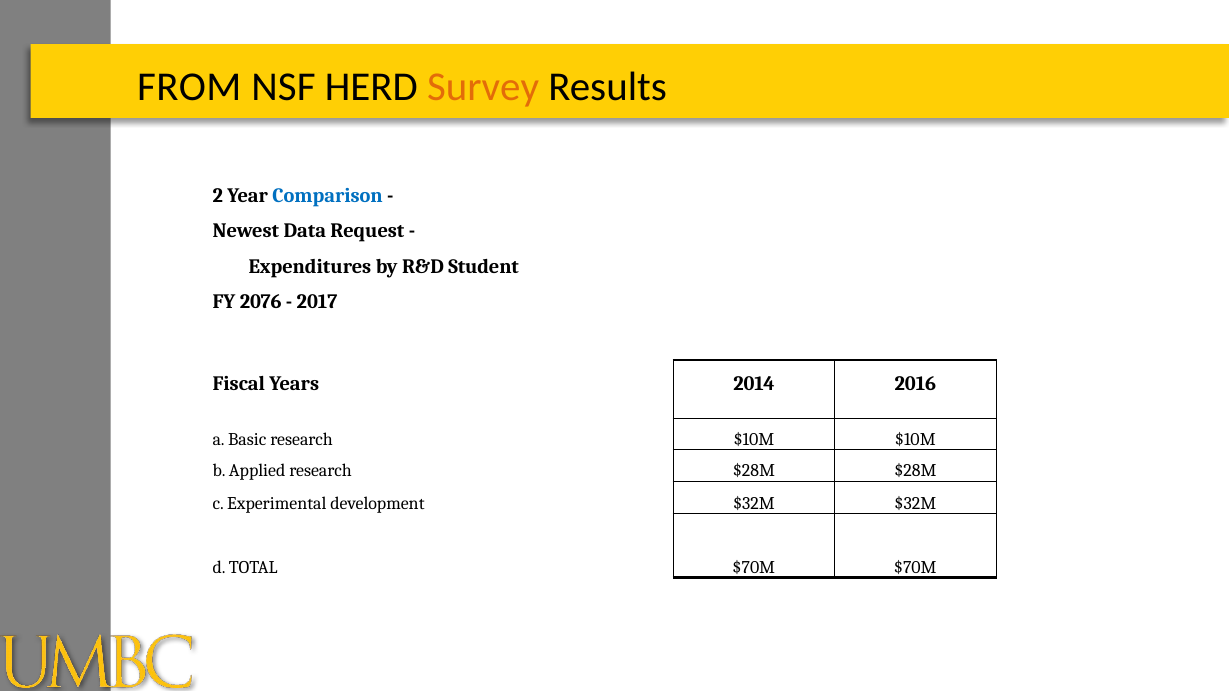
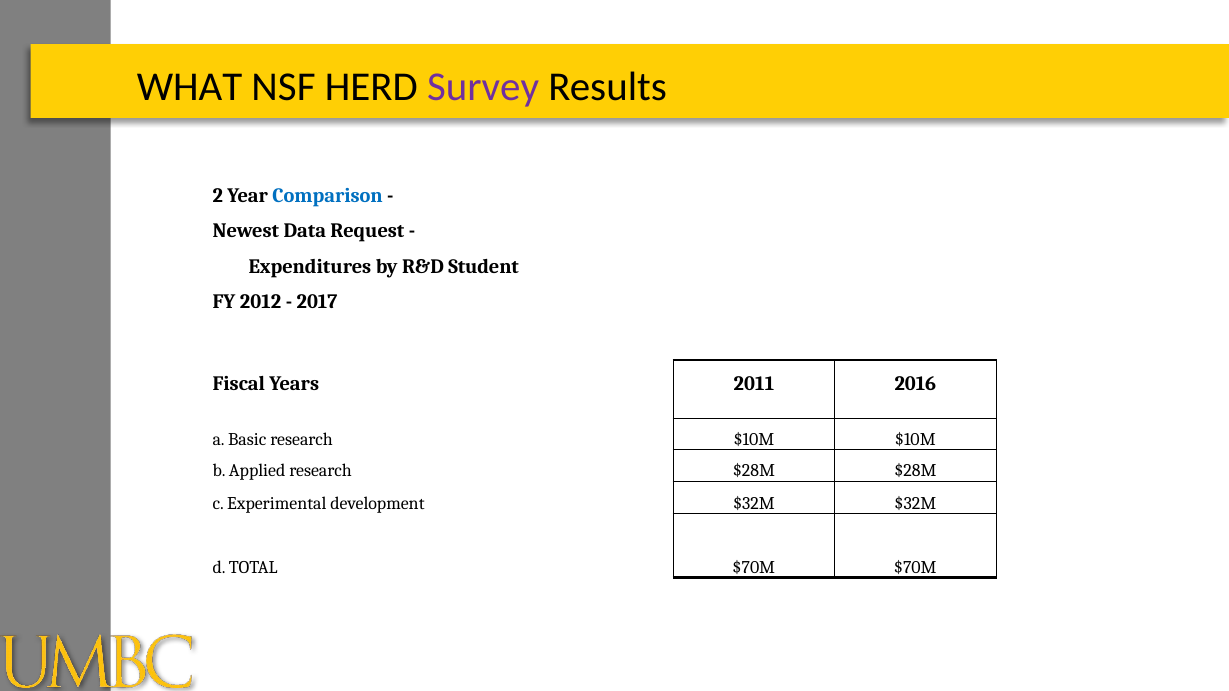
FROM: FROM -> WHAT (190, 87)
Survey colour: orange -> purple (483, 87)
2076: 2076 -> 2012 (261, 302)
2014: 2014 -> 2011 (754, 384)
